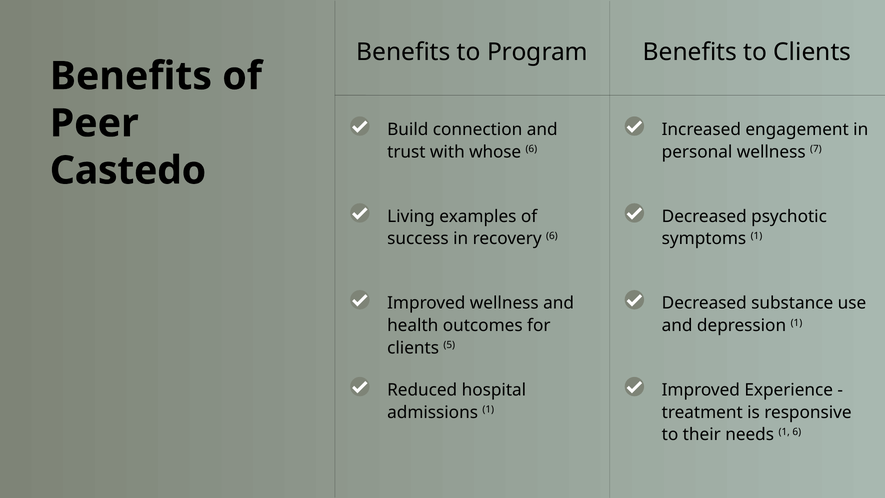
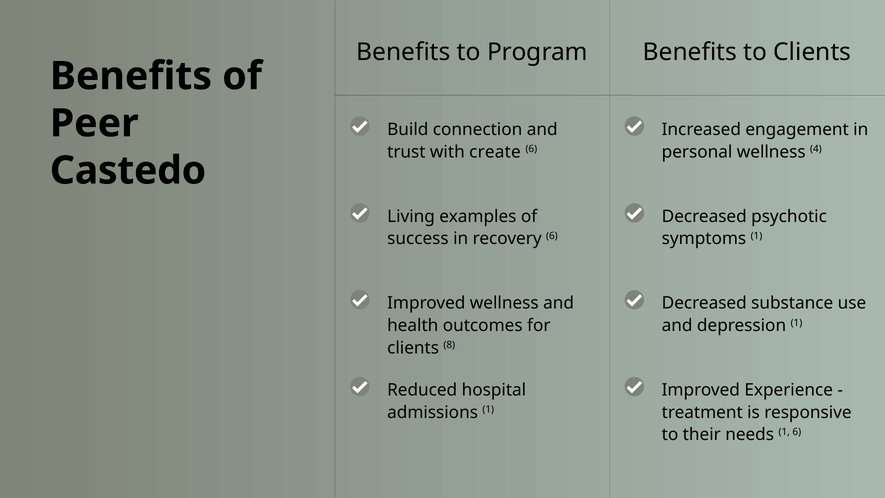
whose: whose -> create (495, 152)
7: 7 -> 4 (816, 149)
5: 5 -> 8 (449, 345)
